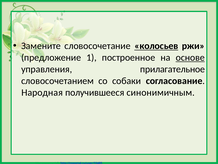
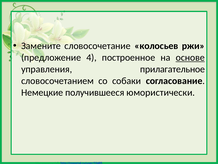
колосьев underline: present -> none (156, 46)
1: 1 -> 4 (91, 57)
Народная: Народная -> Немецкие (42, 92)
синонимичным: синонимичным -> юмористически (161, 92)
